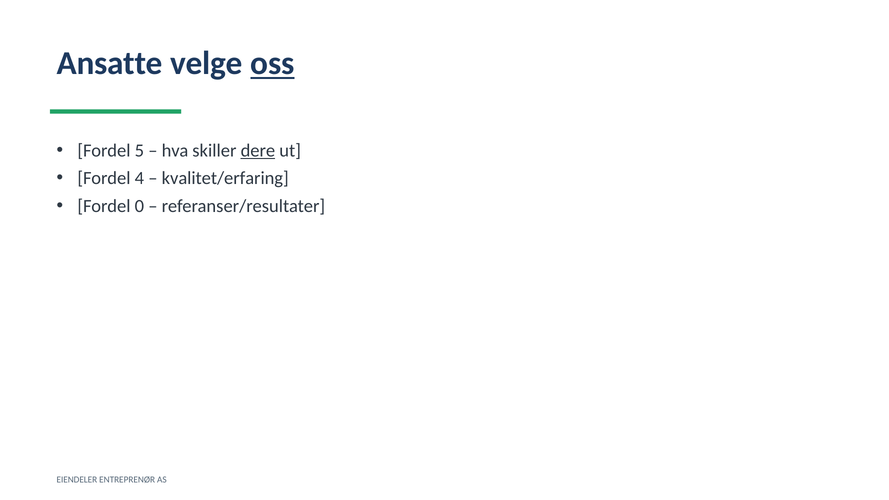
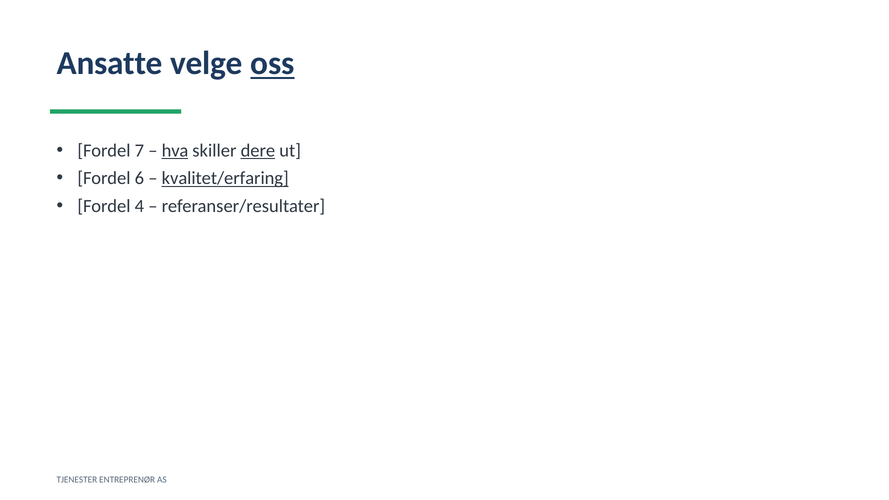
5: 5 -> 7 (139, 151)
hva underline: none -> present (175, 151)
4: 4 -> 6 (139, 178)
kvalitet/erfaring underline: none -> present (225, 178)
0: 0 -> 4 (139, 206)
EIENDELER: EIENDELER -> TJENESTER (77, 480)
